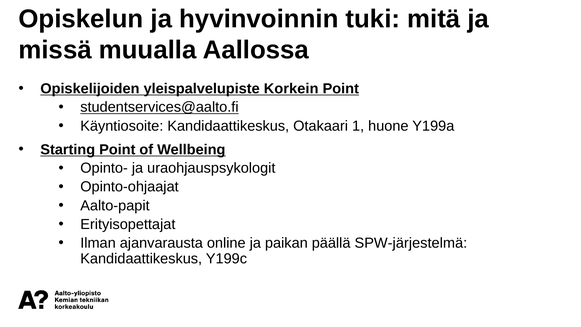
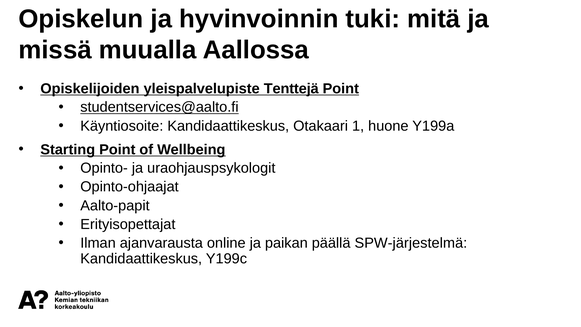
Korkein: Korkein -> Tenttejä (291, 89)
